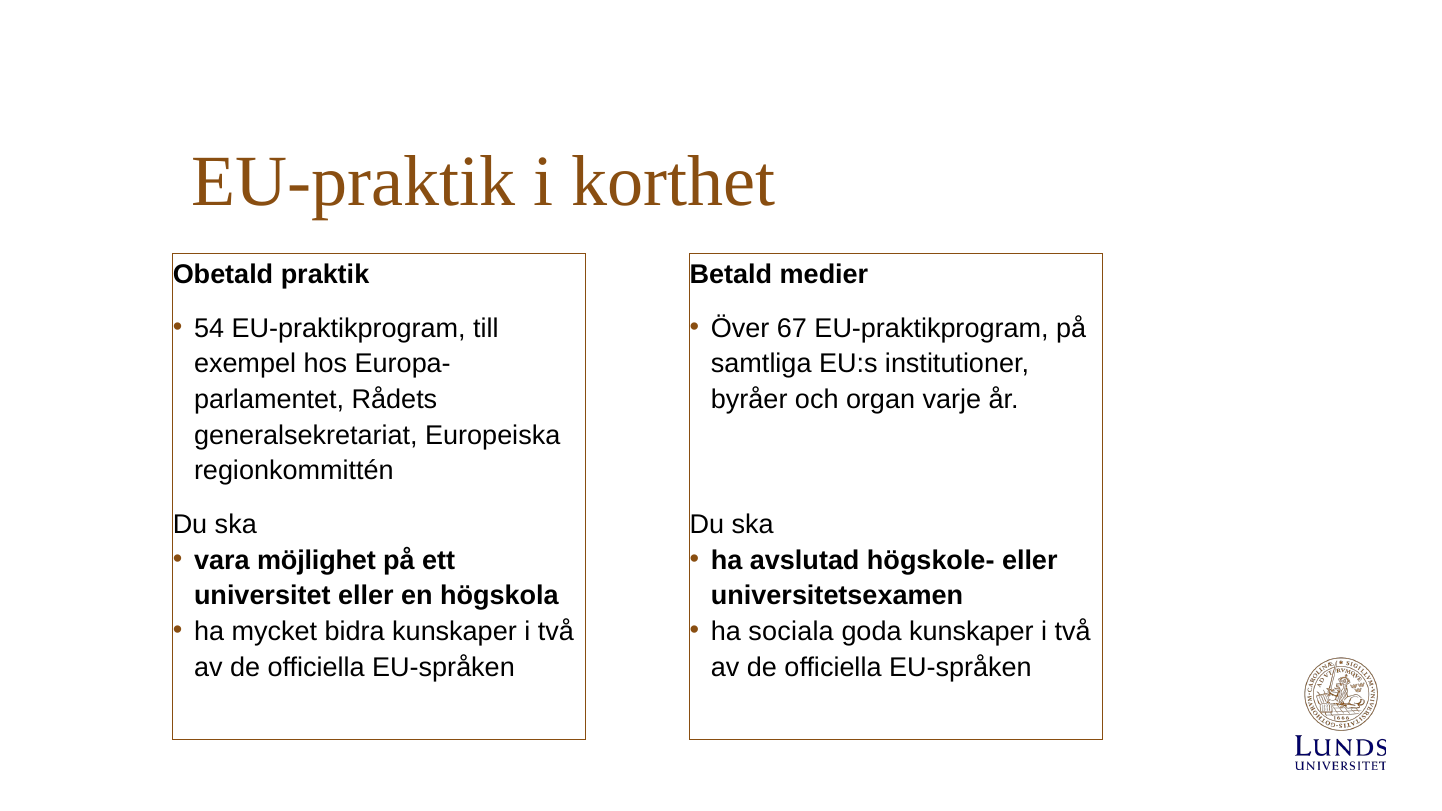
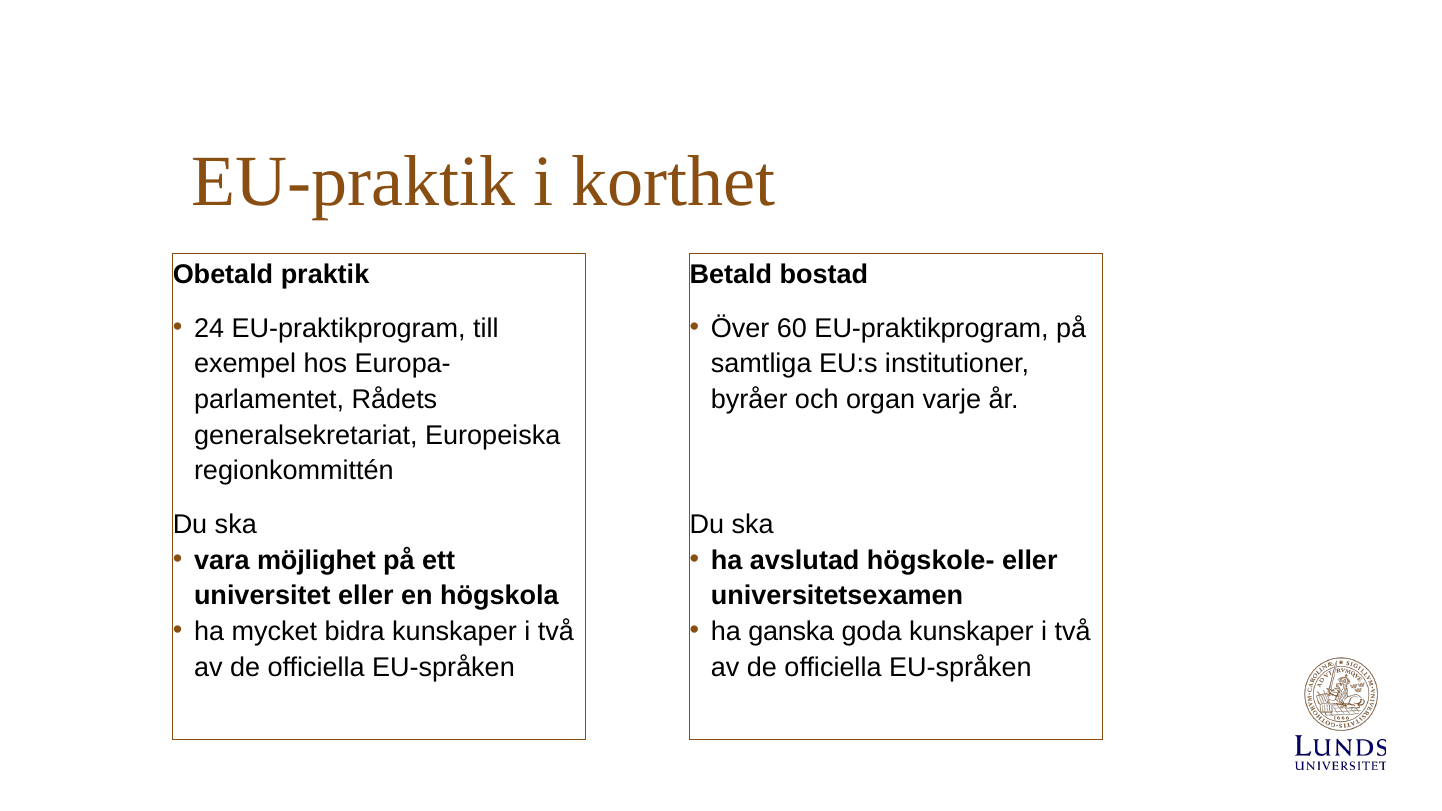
medier: medier -> bostad (824, 274)
54: 54 -> 24 (209, 328)
67: 67 -> 60 (792, 328)
sociala: sociala -> ganska (791, 632)
